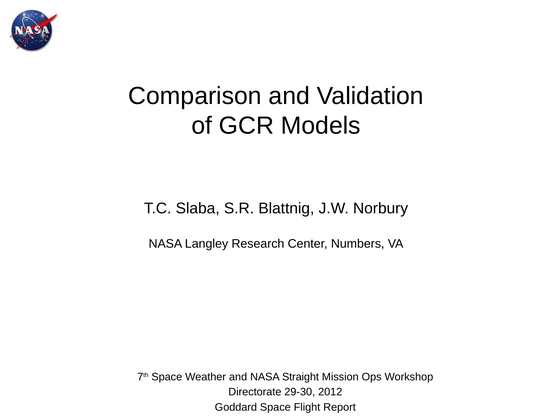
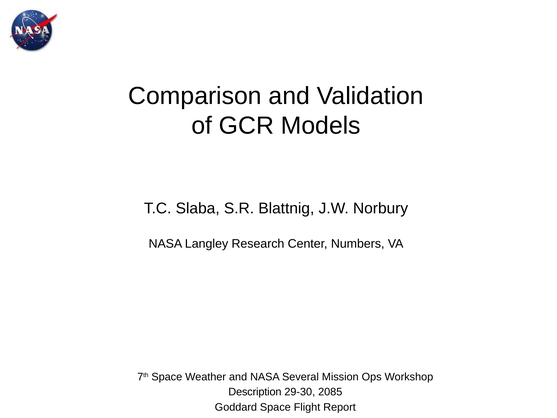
Straight: Straight -> Several (300, 377)
Directorate: Directorate -> Description (255, 392)
2012: 2012 -> 2085 (330, 392)
